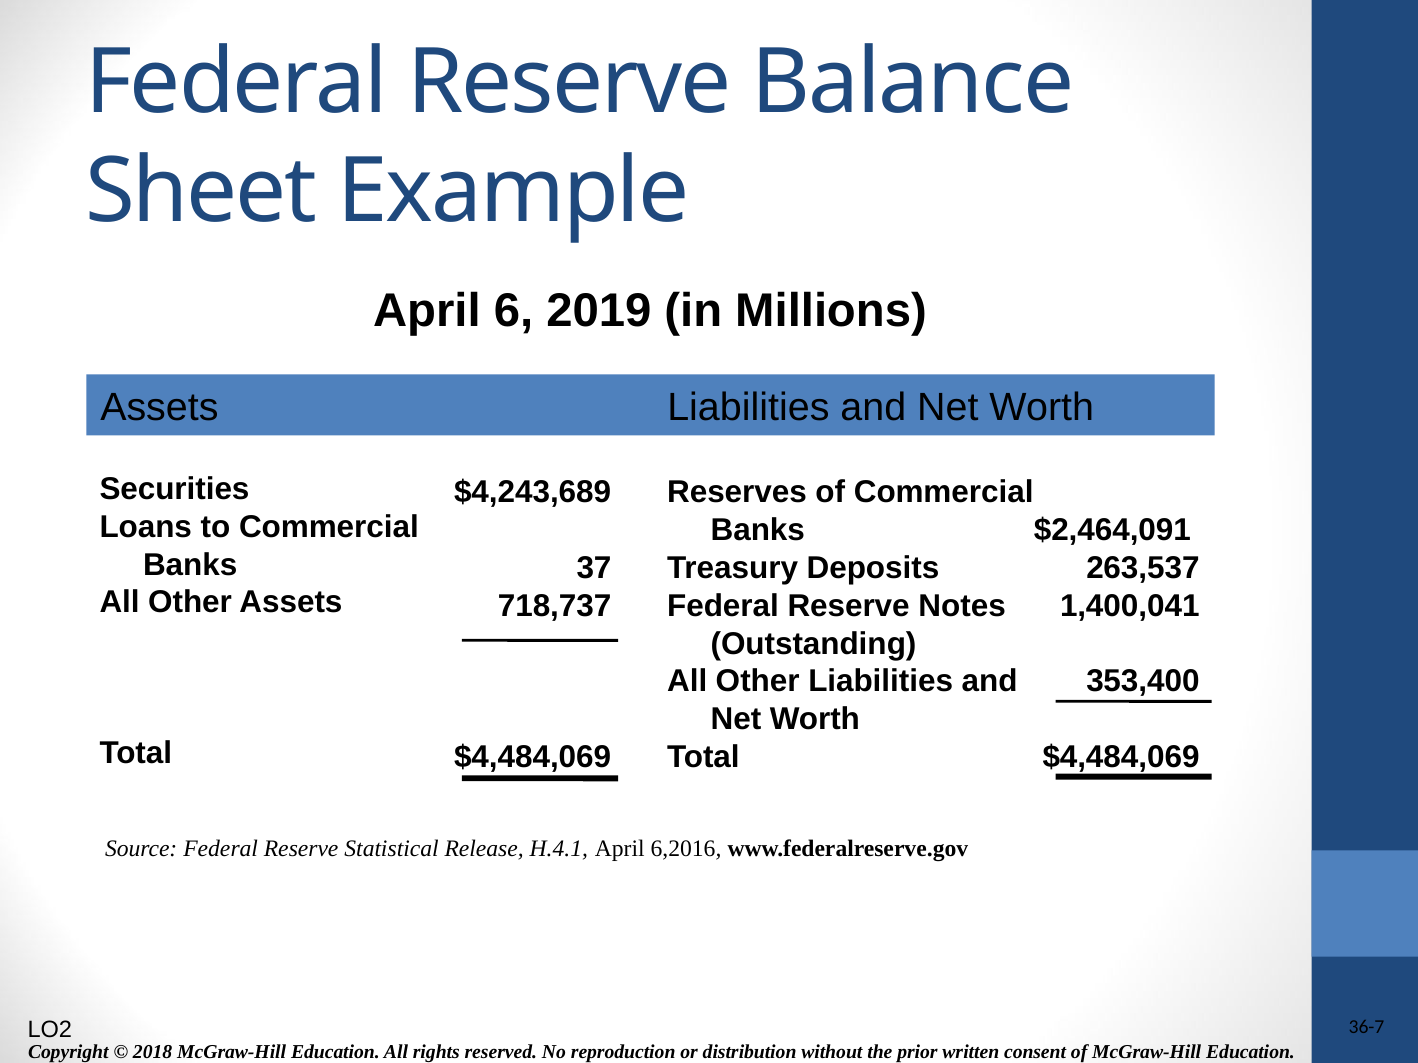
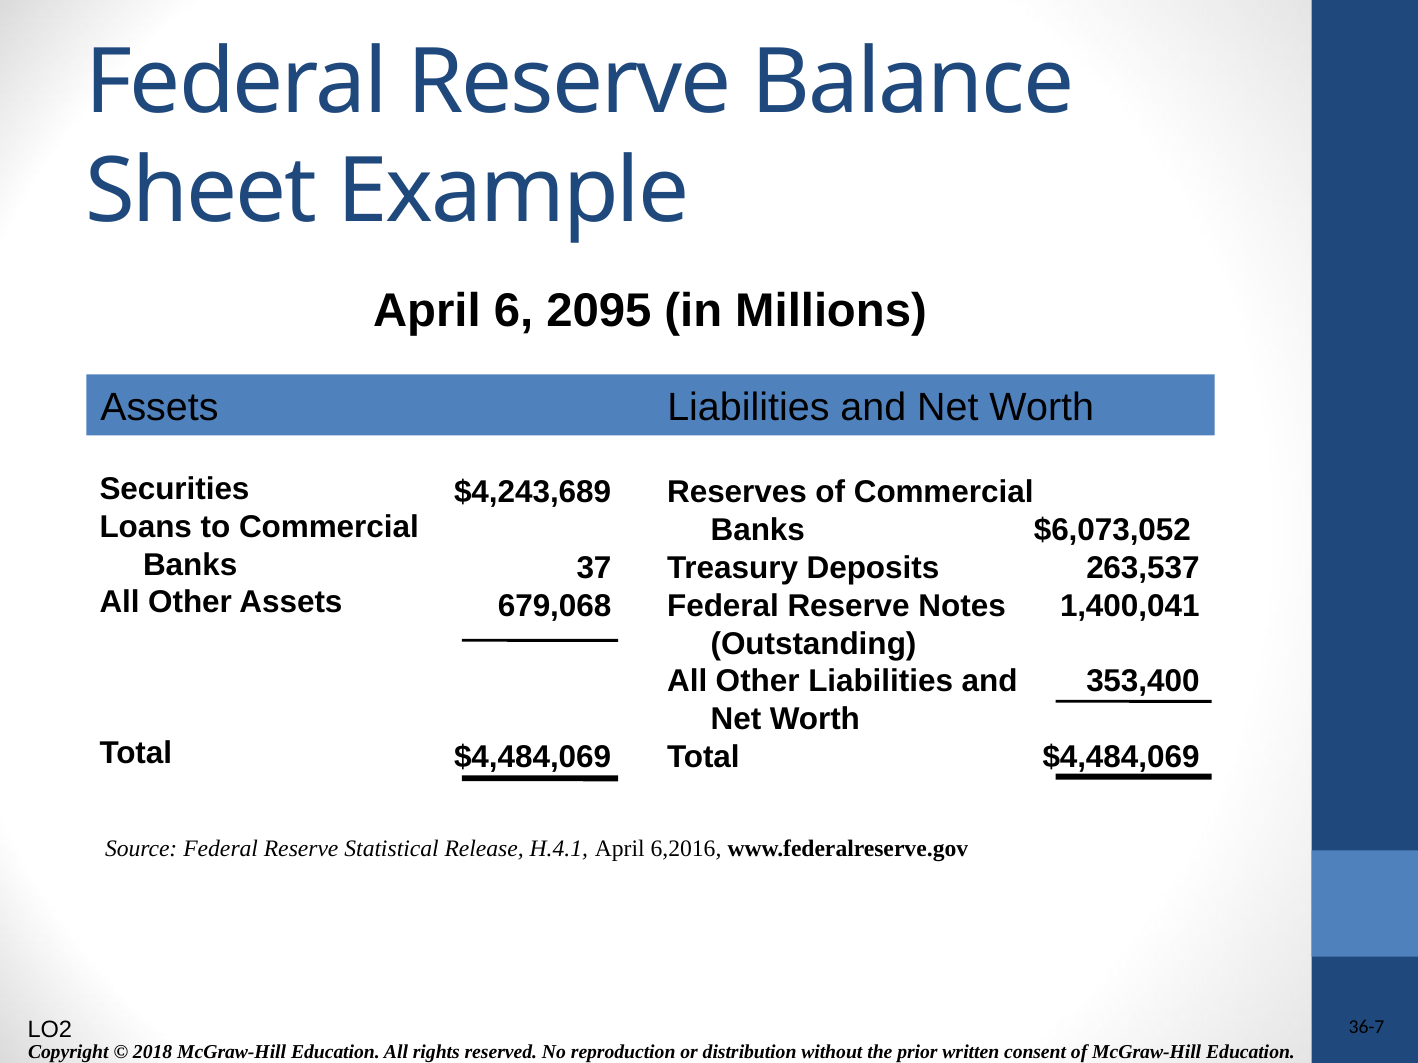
2019: 2019 -> 2095 (599, 311)
$2,464,091: $2,464,091 -> $6,073,052 (1112, 530)
718,737: 718,737 -> 679,068 (555, 606)
